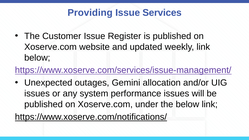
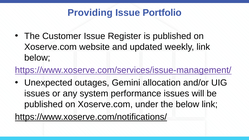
Services: Services -> Portfolio (162, 13)
